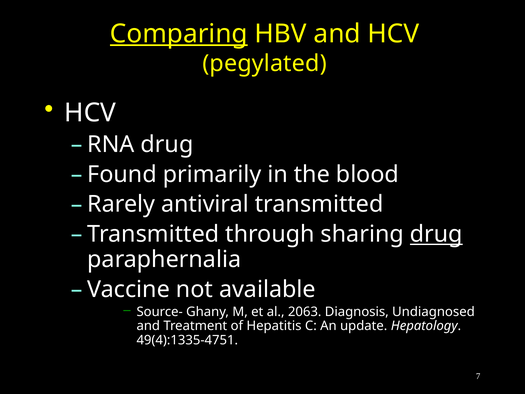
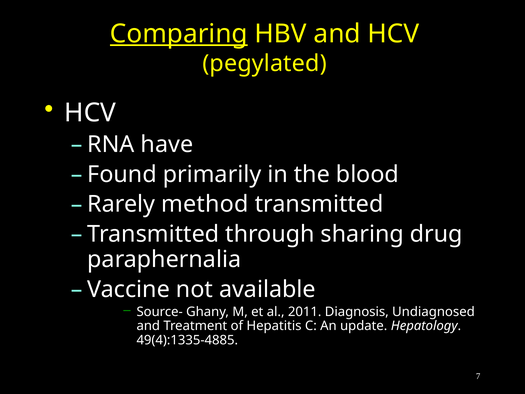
RNA drug: drug -> have (167, 144)
antiviral: antiviral -> method (205, 204)
drug underline: present -> none (436, 234)
2063: 2063 -> 2011 (305, 312)
49(4):1335-4751: 49(4):1335-4751 -> 49(4):1335-4885 (187, 340)
